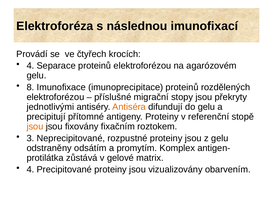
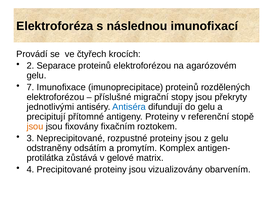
4: 4 -> 2 (30, 66)
8: 8 -> 7 (30, 87)
Antiséra colour: orange -> blue (129, 107)
